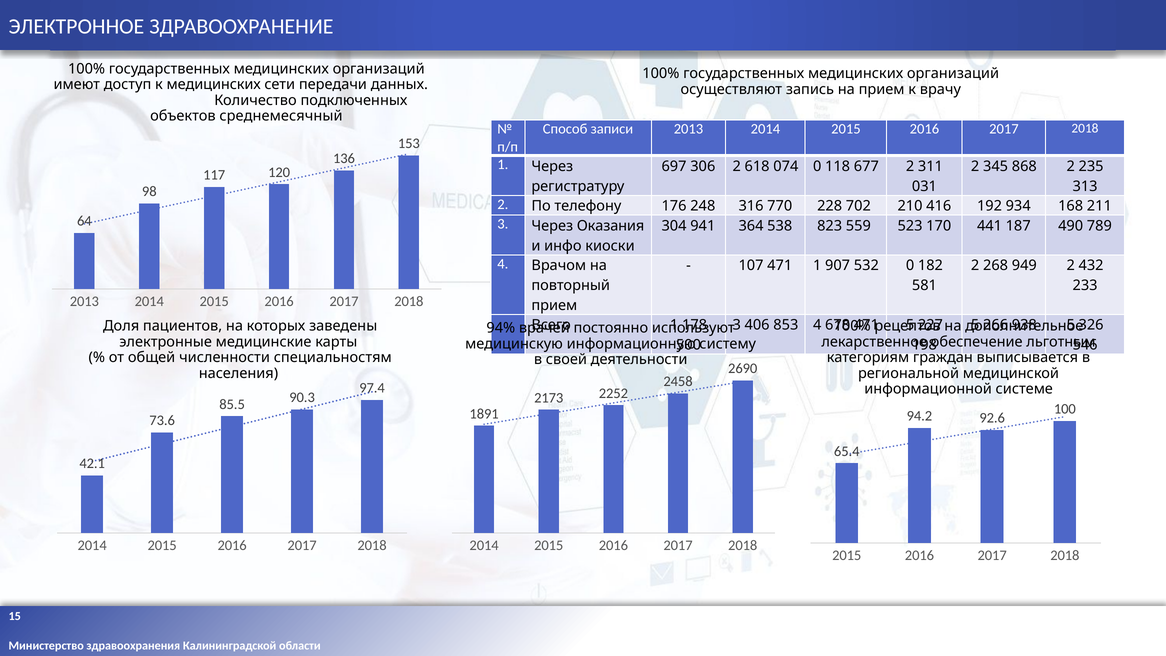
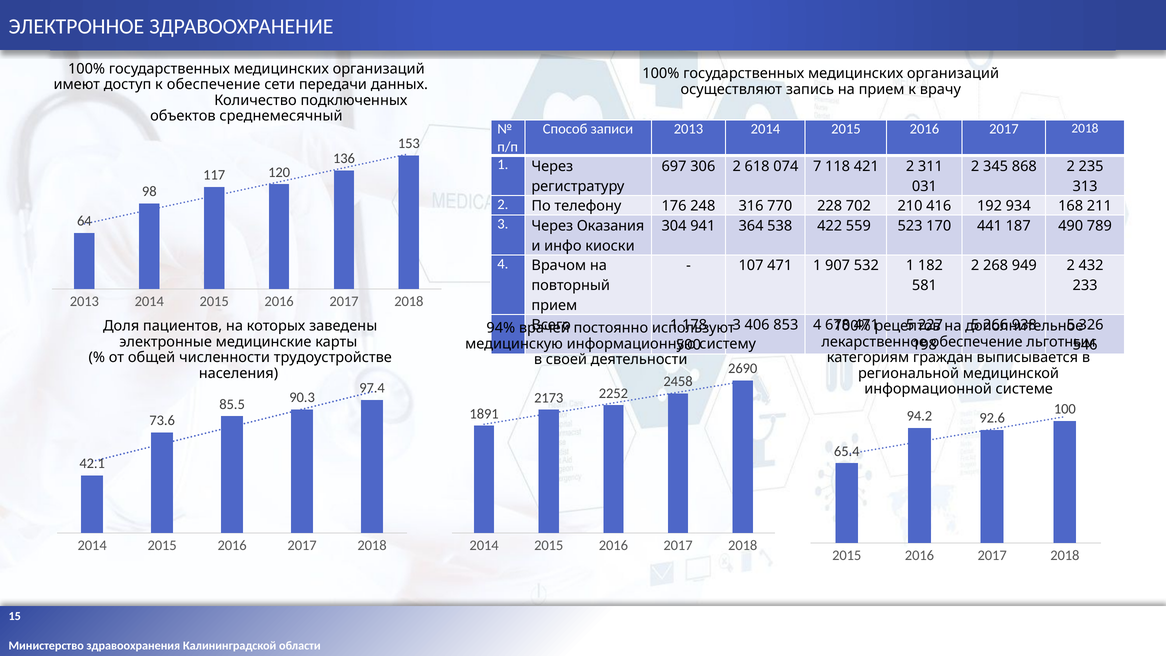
к медицинских: медицинских -> обеспечение (214, 84)
074 0: 0 -> 7 (817, 166)
677: 677 -> 421 (866, 166)
823: 823 -> 422 (830, 226)
532 0: 0 -> 1 (910, 266)
специальностям: специальностям -> трудоустройстве (333, 358)
